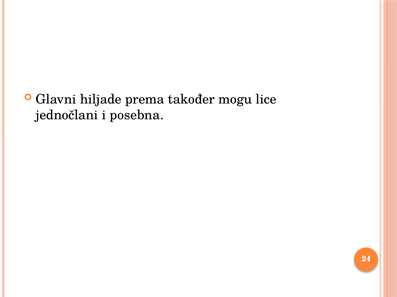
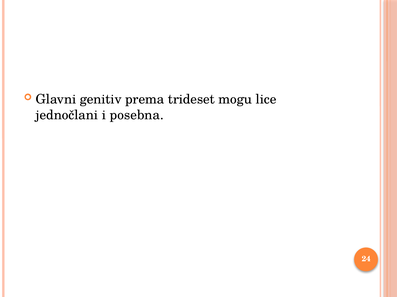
hiljade: hiljade -> genitiv (101, 99)
također: također -> trideset (191, 99)
